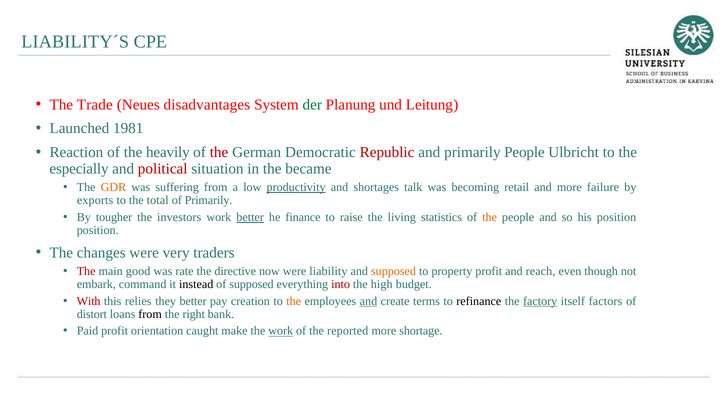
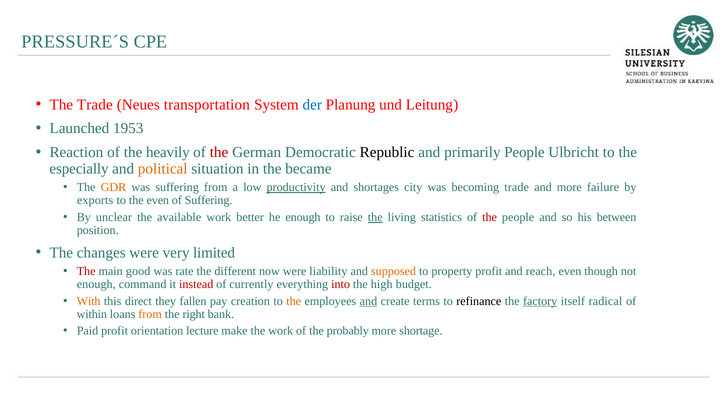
LIABILITY´S: LIABILITY´S -> PRESSURE´S (75, 42)
disadvantages: disadvantages -> transportation (207, 105)
der colour: green -> blue (312, 105)
1981: 1981 -> 1953 (128, 128)
Republic colour: red -> black (387, 152)
political colour: red -> orange (163, 169)
talk: talk -> city (413, 187)
becoming retail: retail -> trade (517, 187)
the total: total -> even (158, 200)
of Primarily: Primarily -> Suffering (209, 200)
tougher: tougher -> unclear (114, 217)
investors: investors -> available (179, 217)
better underline: present -> none (250, 217)
he finance: finance -> enough (303, 217)
the underline: none -> present (375, 217)
the colour: orange -> red (490, 217)
his position: position -> between (617, 217)
traders: traders -> limited (214, 253)
directive: directive -> different (235, 271)
embark: embark -> enough (96, 284)
instead colour: black -> red (196, 284)
of supposed: supposed -> currently (251, 284)
With colour: red -> orange (89, 301)
relies: relies -> direct (138, 301)
they better: better -> fallen (193, 301)
factors: factors -> radical (605, 301)
distort: distort -> within (92, 314)
from colour: black -> orange (150, 314)
caught: caught -> lecture (202, 331)
work underline: present -> none (281, 331)
reported: reported -> probably (348, 331)
